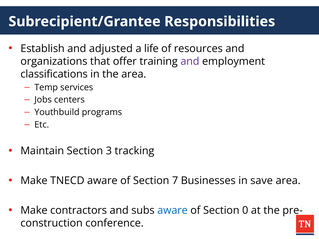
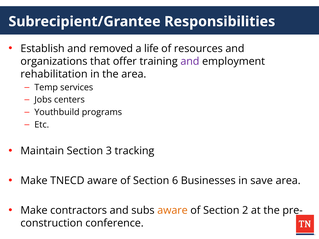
adjusted: adjusted -> removed (111, 49)
classifications: classifications -> rehabilitation (54, 74)
7: 7 -> 6 (175, 181)
aware colour: blue -> orange (172, 211)
0: 0 -> 2 (245, 211)
